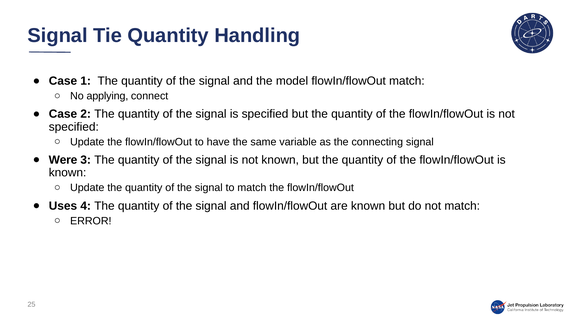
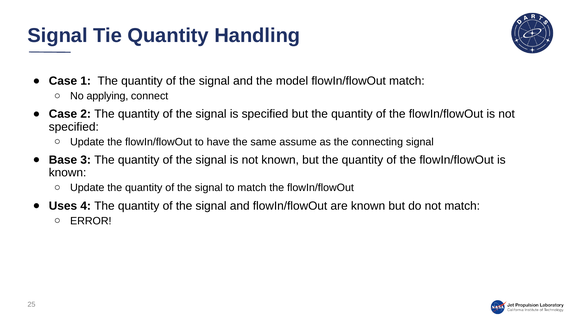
variable: variable -> assume (298, 142)
Were: Were -> Base (63, 160)
